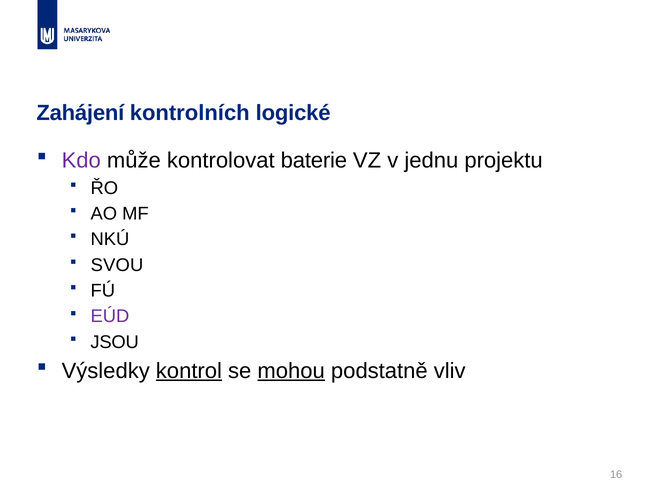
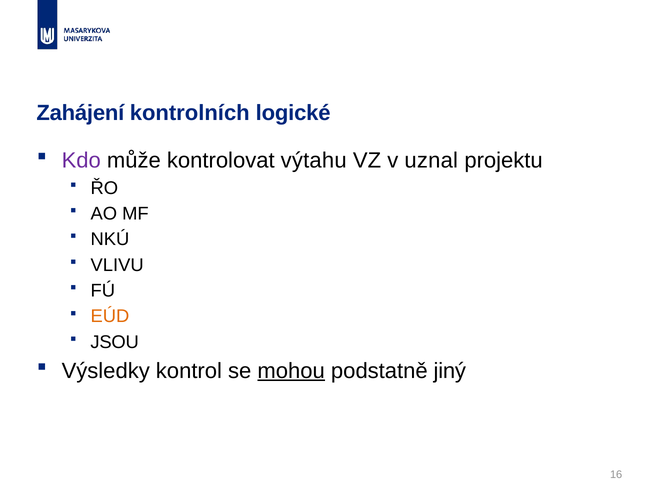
baterie: baterie -> výtahu (314, 161)
jednu: jednu -> uznal (431, 161)
SVOU: SVOU -> VLIVU (117, 265)
EÚD colour: purple -> orange (110, 317)
kontrol underline: present -> none (189, 371)
vliv: vliv -> jiný (450, 371)
